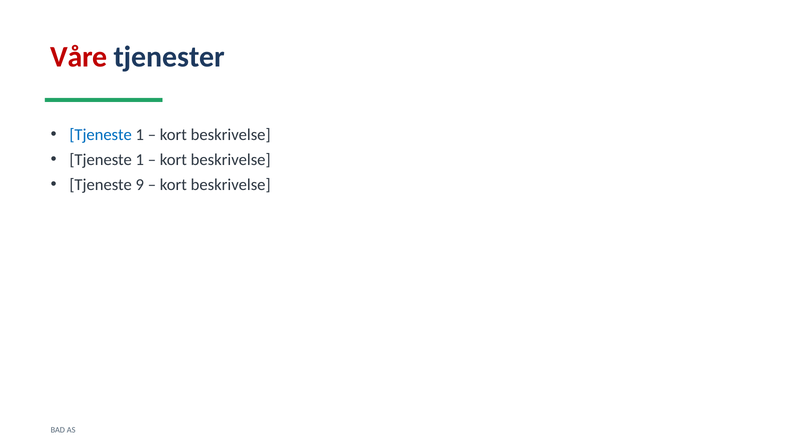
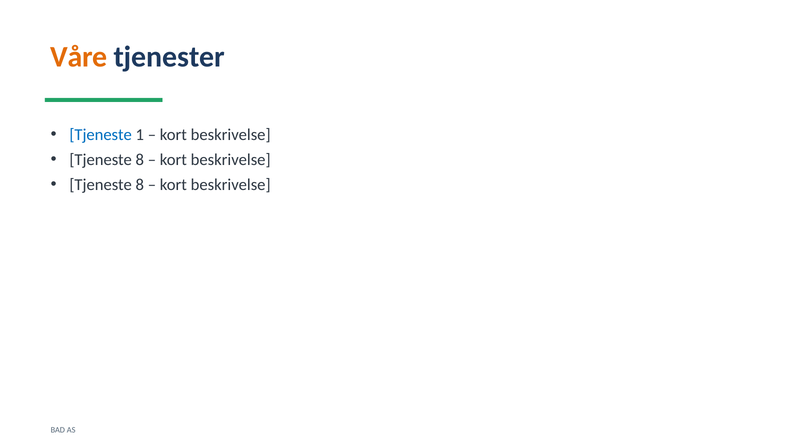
Våre colour: red -> orange (79, 57)
1: 1 -> 8 (140, 160)
9: 9 -> 8 (140, 185)
